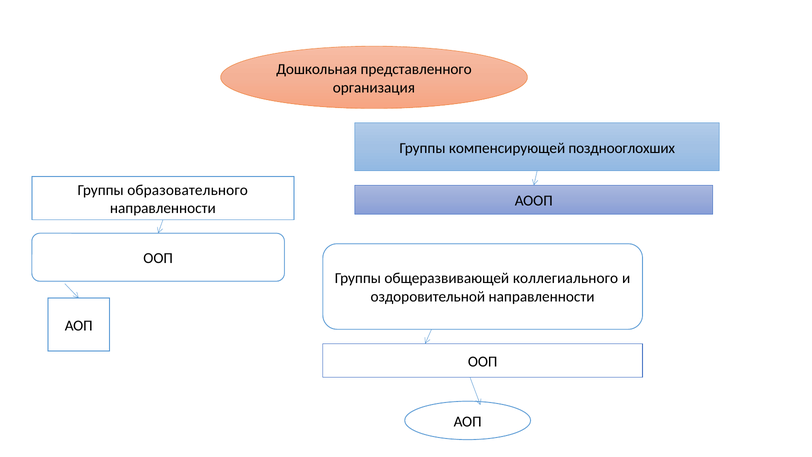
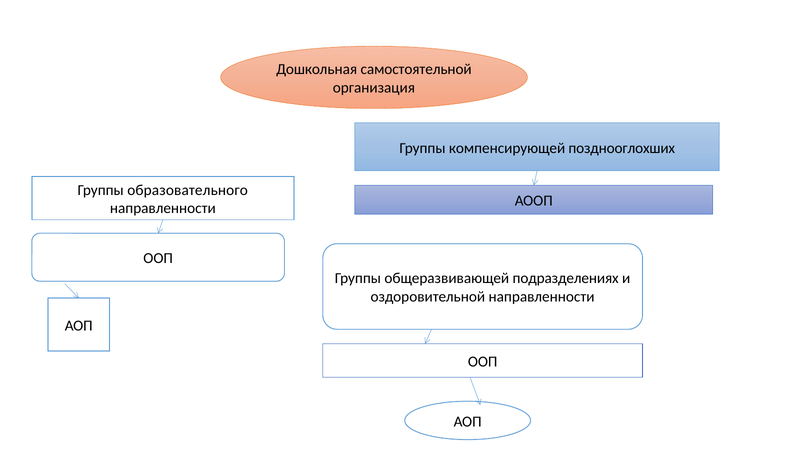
представленного: представленного -> самостоятельной (416, 69)
коллегиального: коллегиального -> подразделениях (566, 278)
